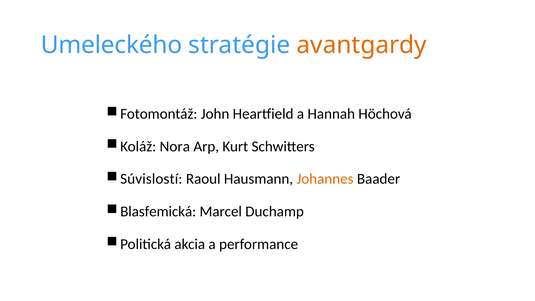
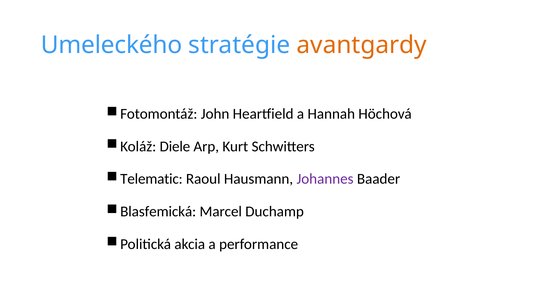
Nora: Nora -> Diele (175, 146)
Súvislostí: Súvislostí -> Telematic (151, 179)
Johannes colour: orange -> purple (325, 179)
